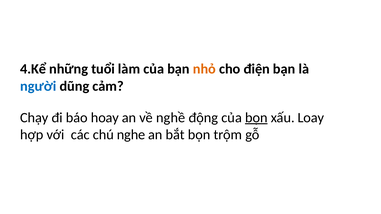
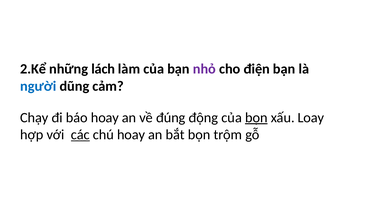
4.Kể: 4.Kể -> 2.Kể (33, 69)
tuổi: tuổi -> lách (103, 69)
nhỏ colour: orange -> purple (204, 69)
nghề: nghề -> đúng (171, 118)
các underline: none -> present (80, 135)
chú nghe: nghe -> hoay (131, 135)
